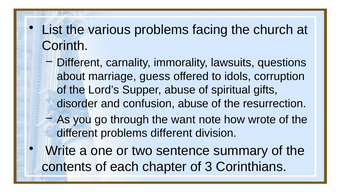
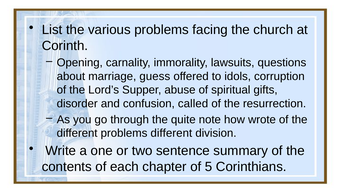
Different: Different -> Opening (80, 63)
confusion abuse: abuse -> called (193, 104)
want: want -> quite (183, 119)
3: 3 -> 5 (209, 167)
